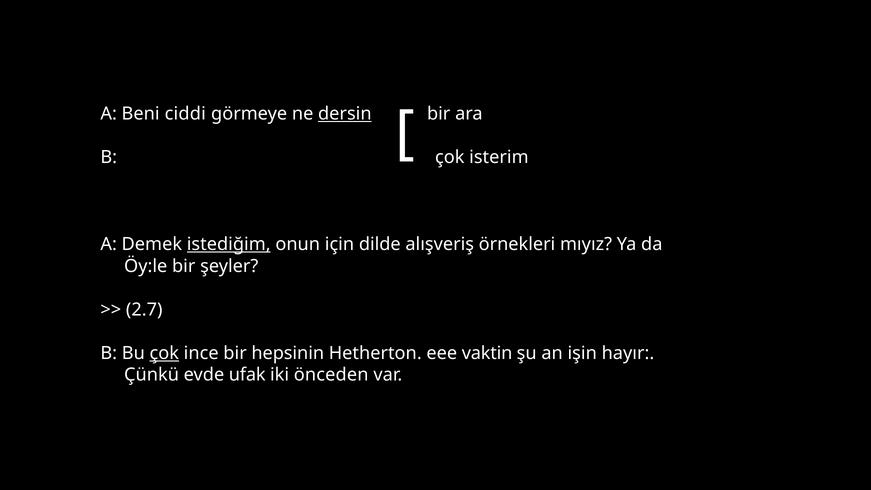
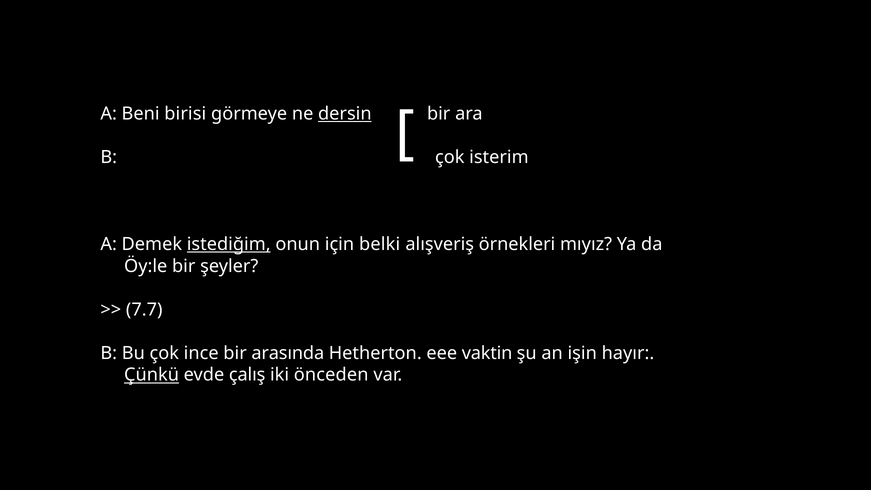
ciddi: ciddi -> birisi (185, 114)
dilde: dilde -> belki (380, 244)
2.7: 2.7 -> 7.7 (144, 310)
çok underline: present -> none (164, 353)
hepsinin: hepsinin -> arasında (288, 353)
Çünkü underline: none -> present (152, 375)
ufak: ufak -> çalış (247, 375)
